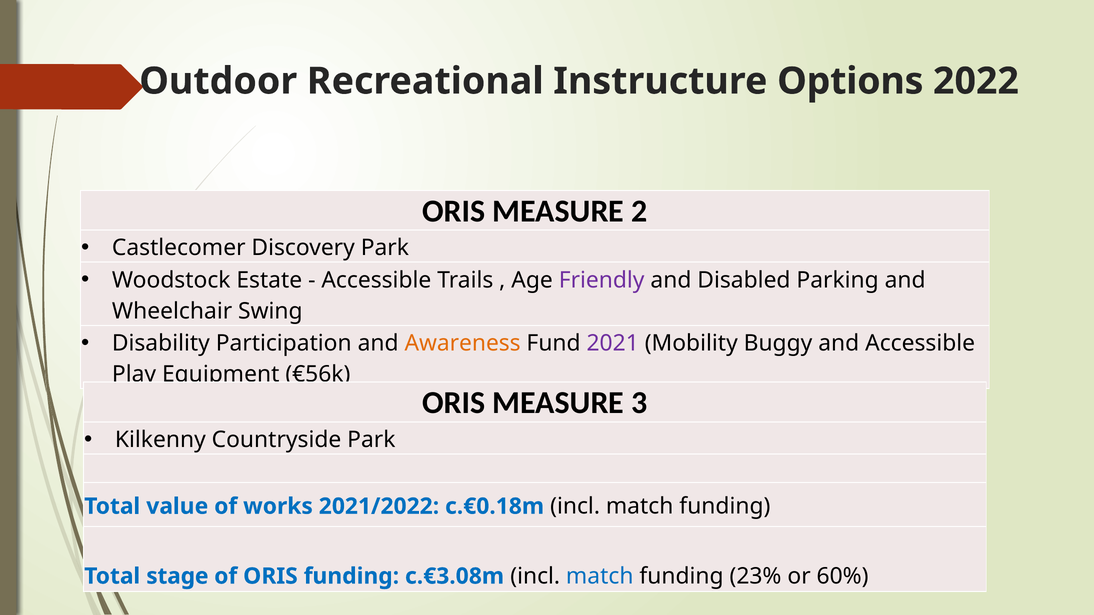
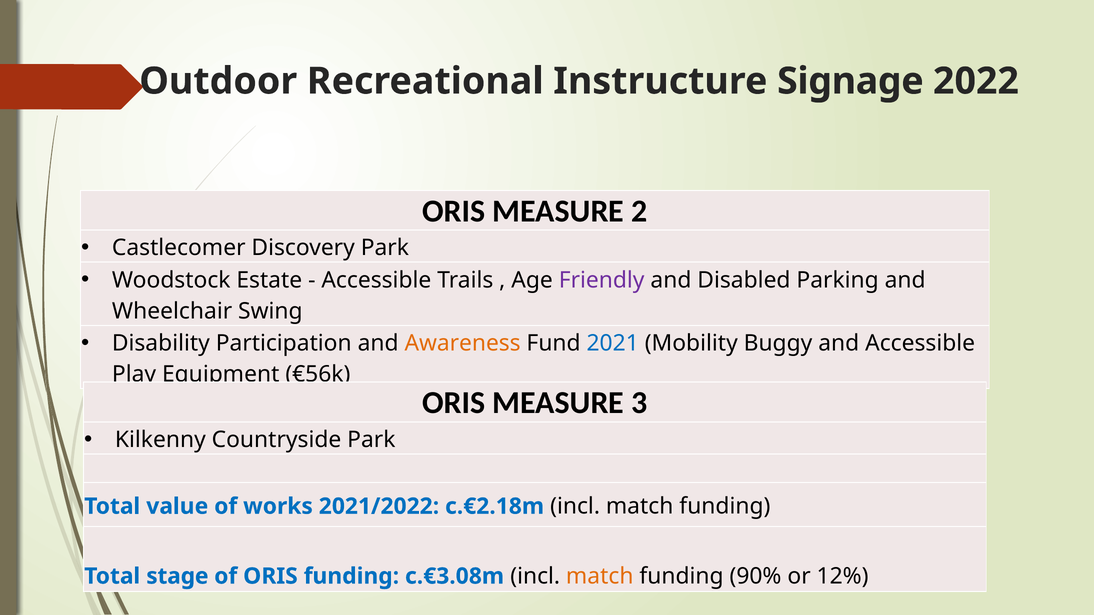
Options: Options -> Signage (850, 81)
2021 colour: purple -> blue (613, 343)
c.€0.18m: c.€0.18m -> c.€2.18m (495, 507)
match colour: blue -> orange (600, 577)
23%: 23% -> 90% (755, 577)
60%: 60% -> 12% (843, 577)
